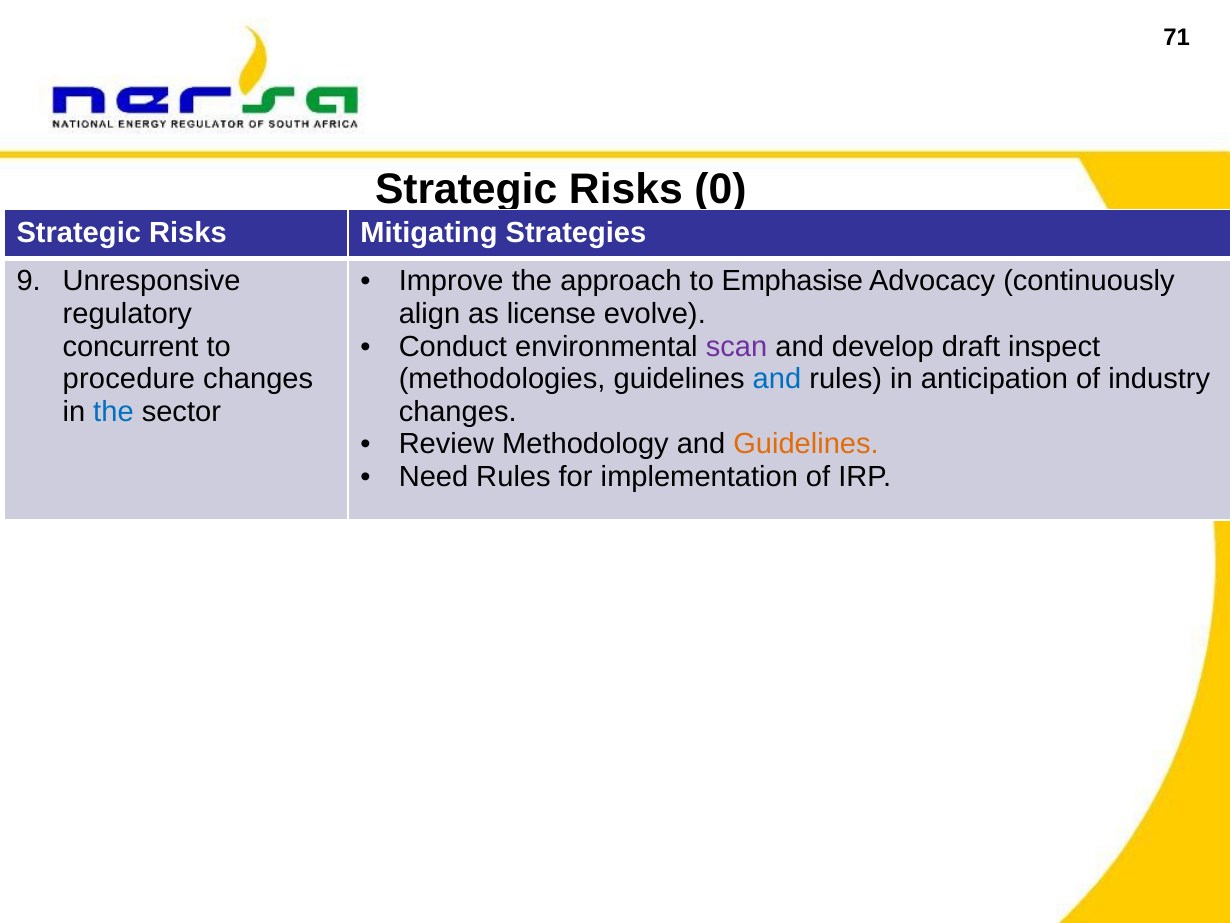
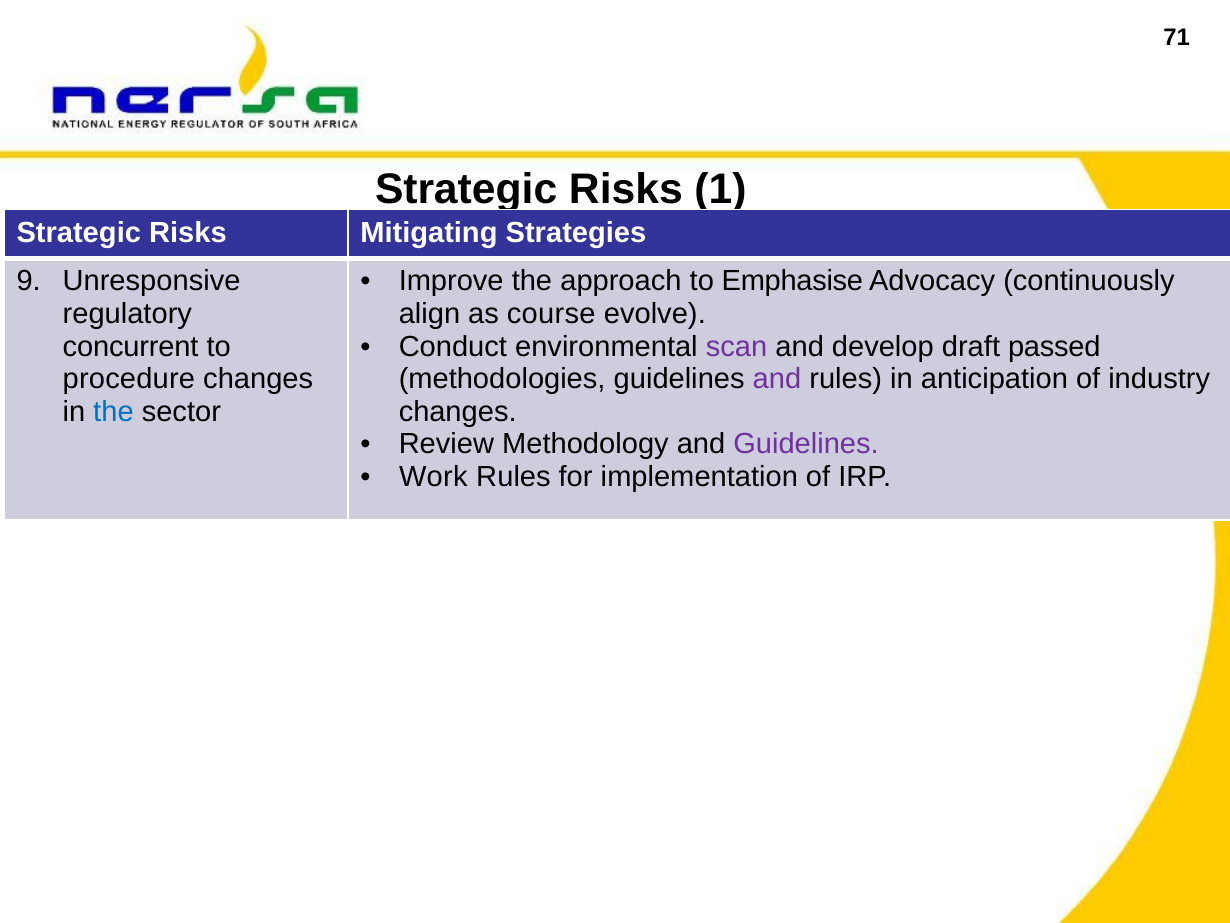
0: 0 -> 1 (721, 189)
license: license -> course (551, 314)
inspect: inspect -> passed (1054, 346)
and colour: blue -> purple (777, 379)
Guidelines colour: orange -> purple (806, 444)
Need: Need -> Work (433, 477)
